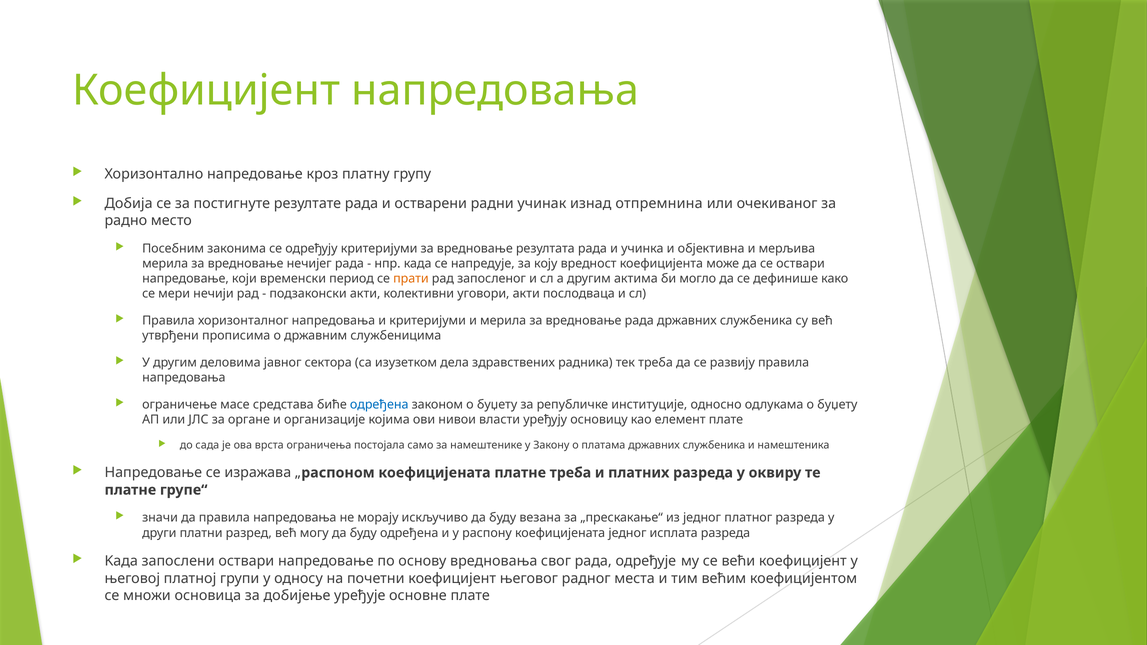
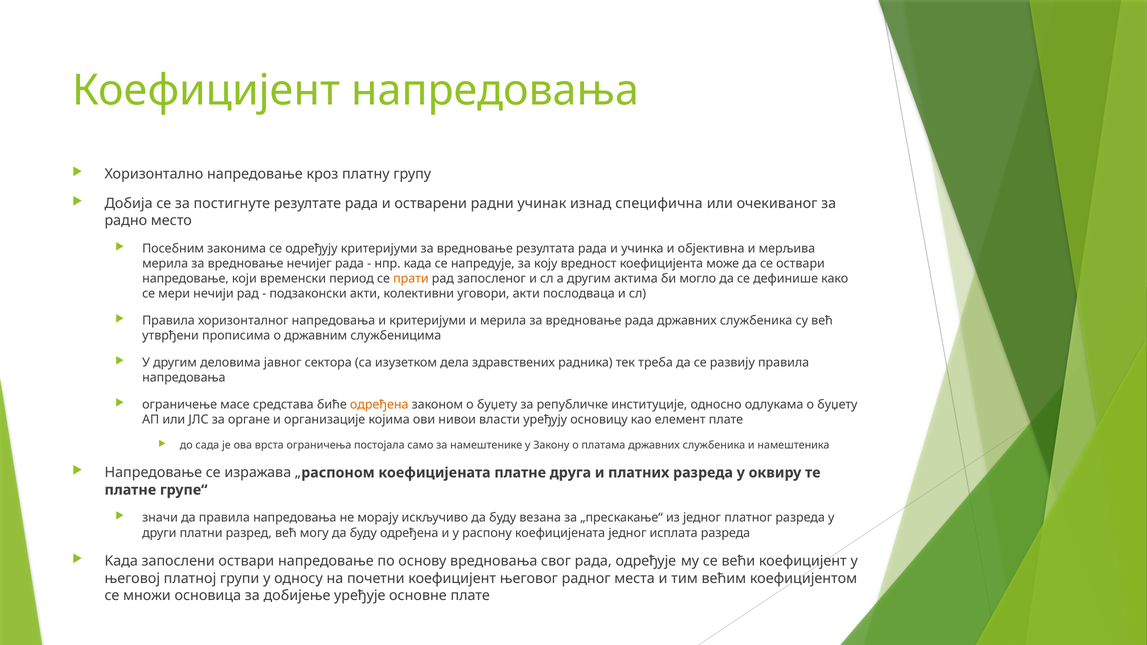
отпремнина: отпремнина -> специфична (659, 203)
одређена colour: blue -> orange (379, 405)
платне треба: треба -> друга (570, 473)
